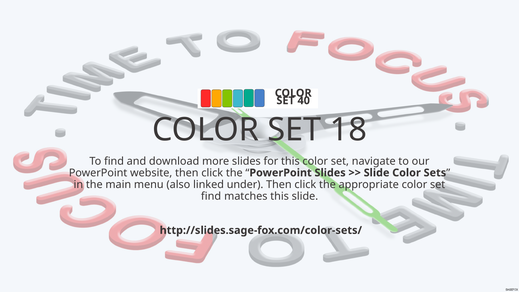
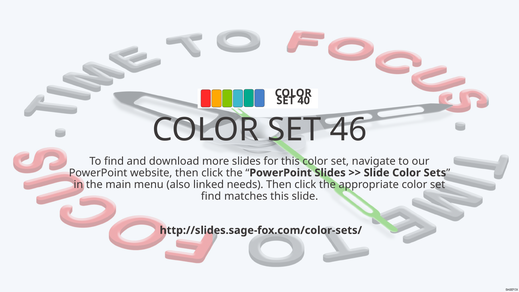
18: 18 -> 46 (348, 130)
under: under -> needs (245, 184)
